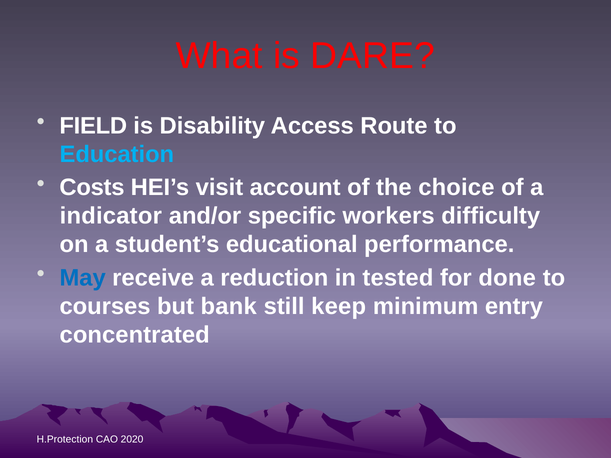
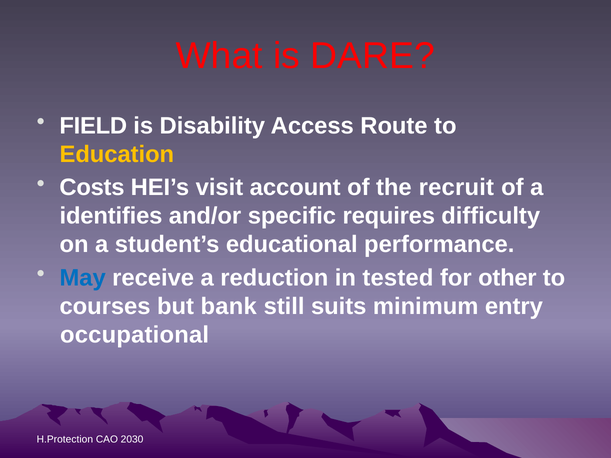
Education colour: light blue -> yellow (117, 154)
choice: choice -> recruit (456, 188)
indicator: indicator -> identifies (111, 216)
workers: workers -> requires (389, 216)
done: done -> other (507, 278)
keep: keep -> suits (339, 307)
concentrated: concentrated -> occupational (135, 335)
2020: 2020 -> 2030 (132, 440)
